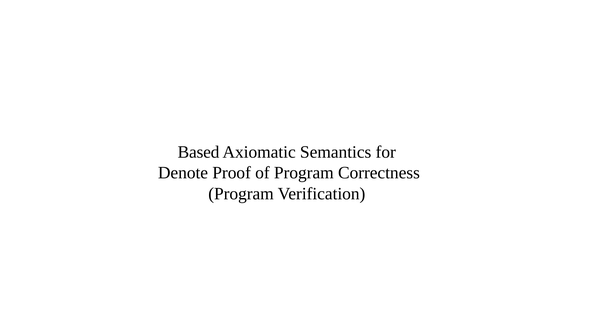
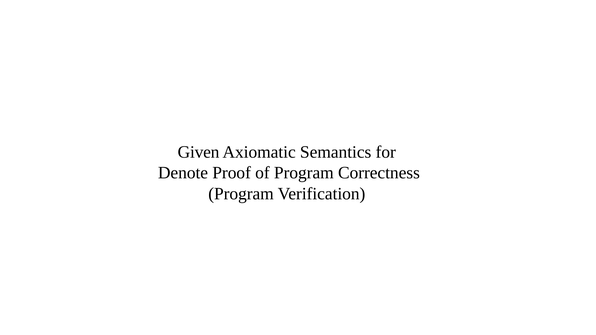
Based: Based -> Given (199, 152)
